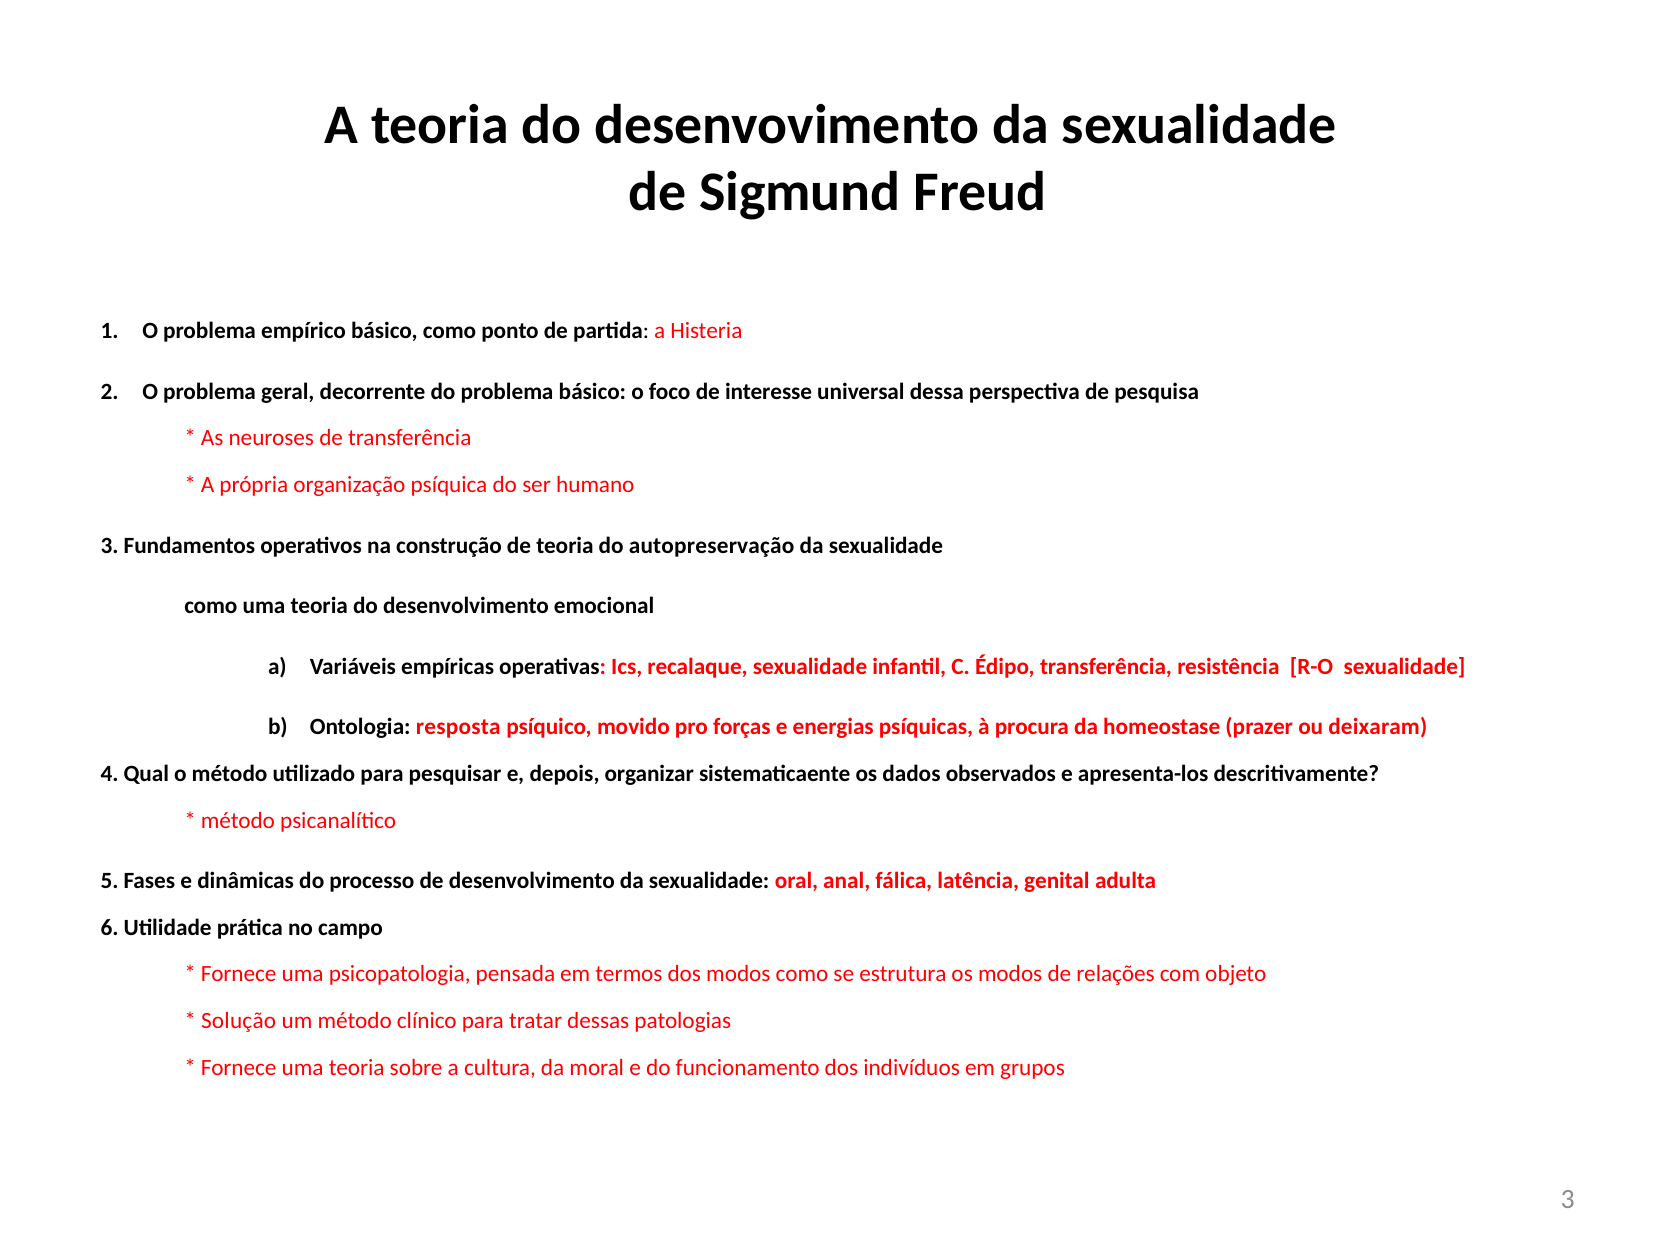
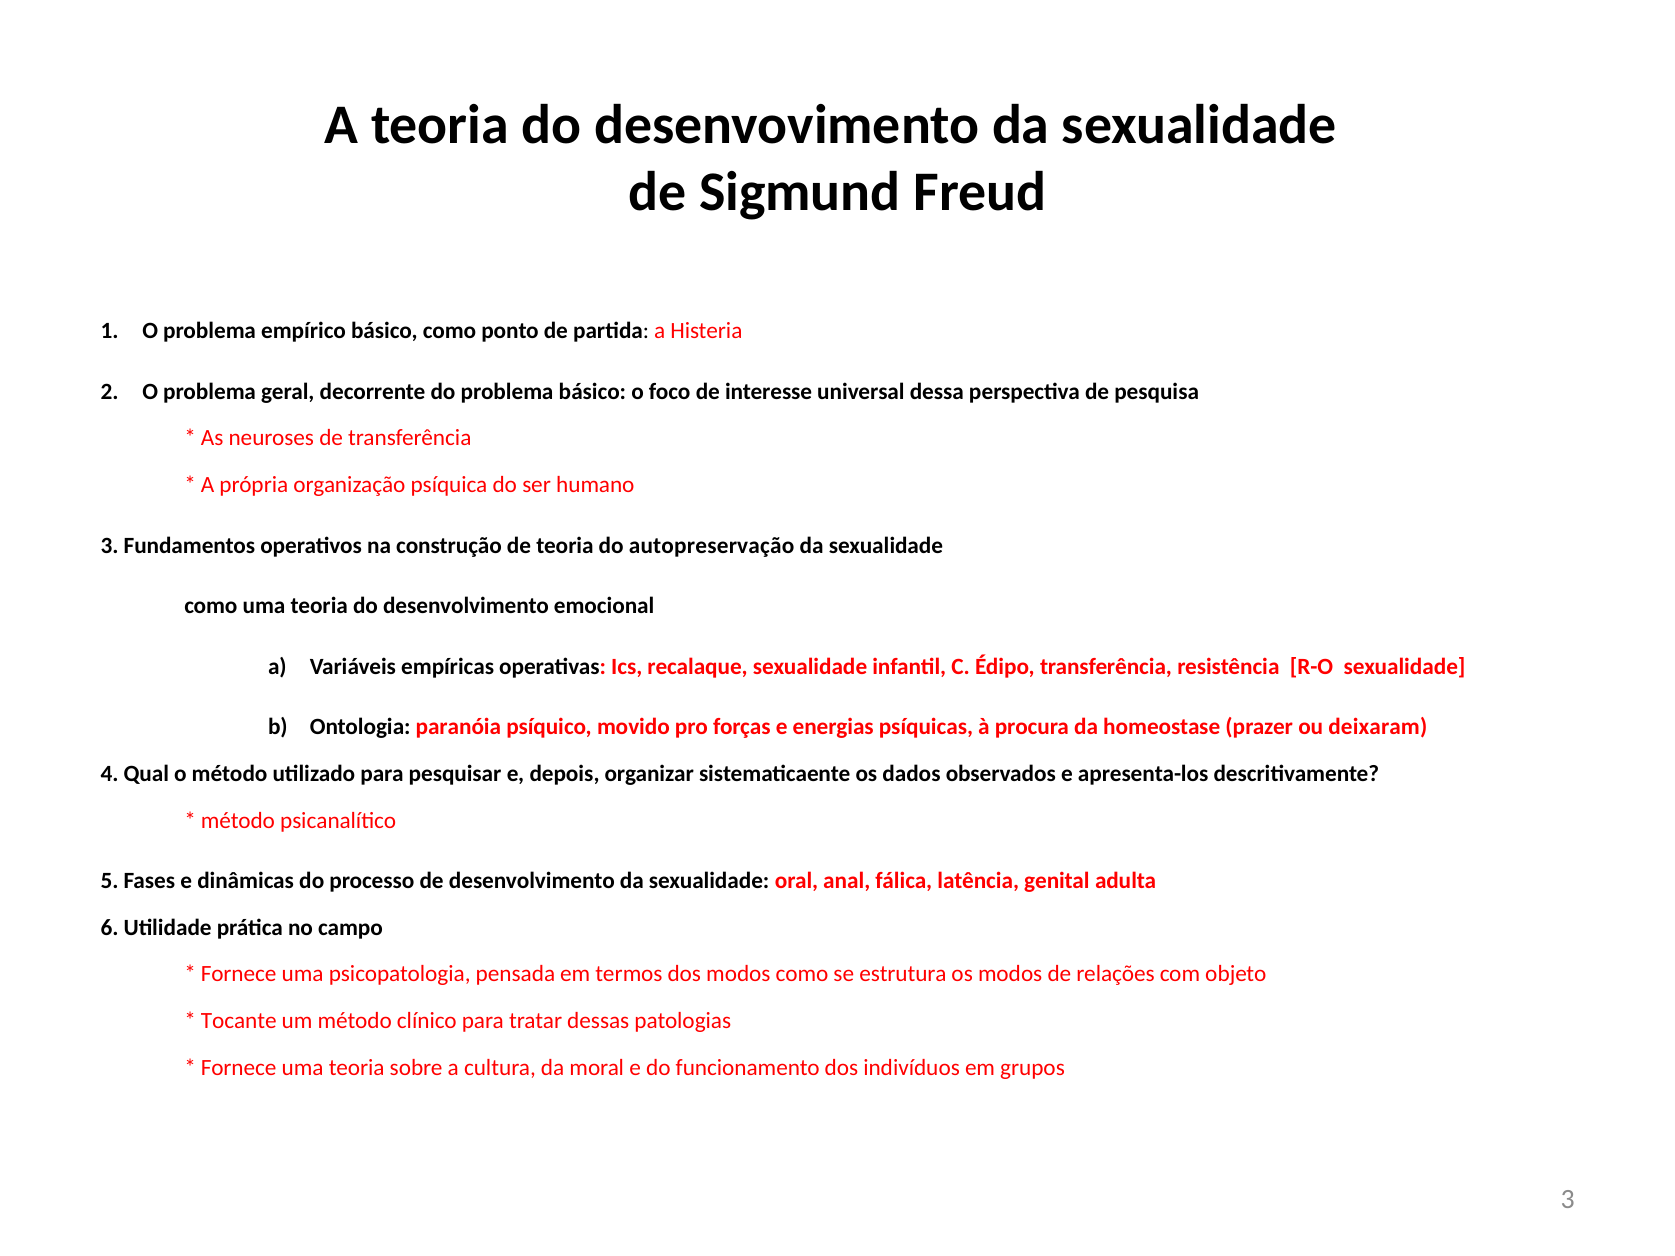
resposta: resposta -> paranóia (458, 727)
Solução: Solução -> Tocante (239, 1021)
